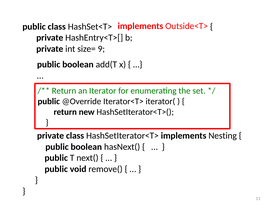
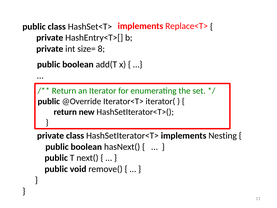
Outside<T>: Outside<T> -> Replace<T> (187, 26)
9: 9 -> 8 (101, 49)
